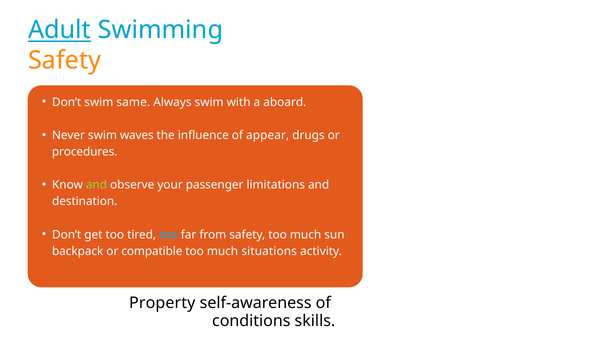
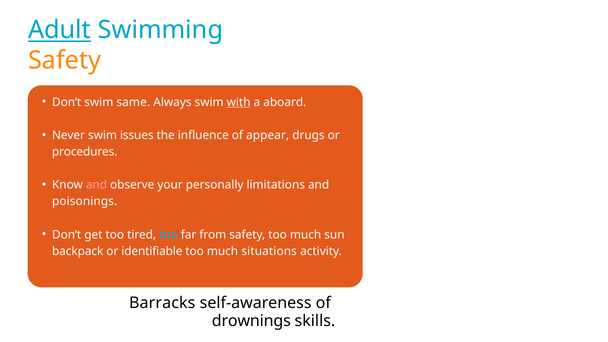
with underline: none -> present (239, 102)
waves: waves -> issues (137, 135)
and colour: light green -> pink (96, 185)
passenger: passenger -> personally (215, 185)
destination: destination -> poisonings (85, 202)
compatible: compatible -> identifiable (152, 251)
Property: Property -> Barracks (162, 303)
conditions: conditions -> drownings (251, 321)
